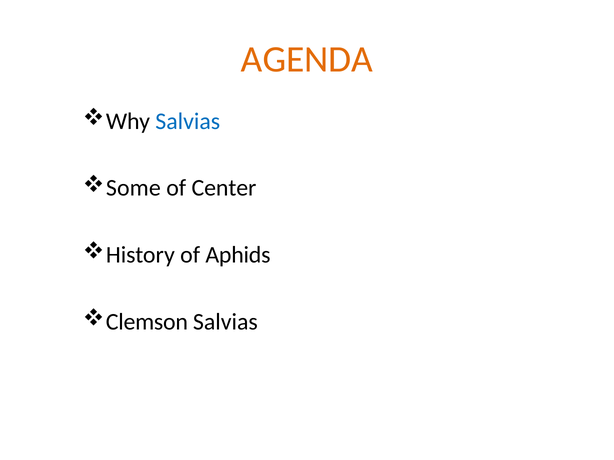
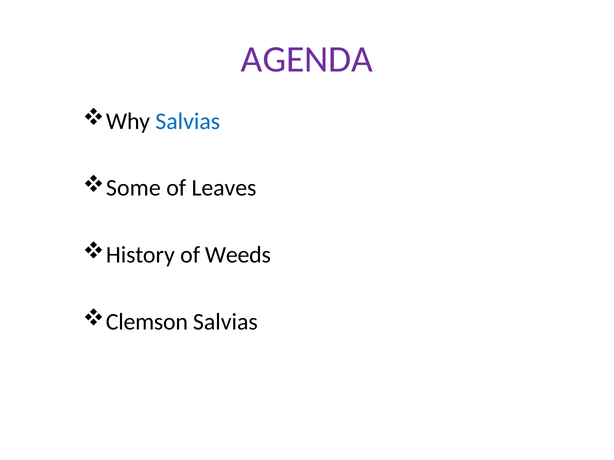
AGENDA colour: orange -> purple (307, 59)
Center: Center -> Leaves (224, 188)
Aphids: Aphids -> Weeds (238, 255)
